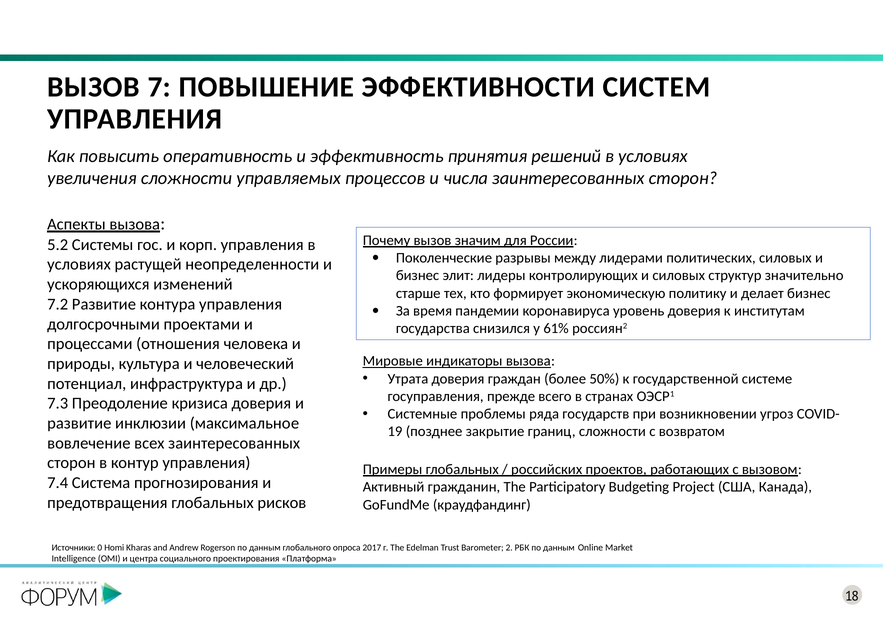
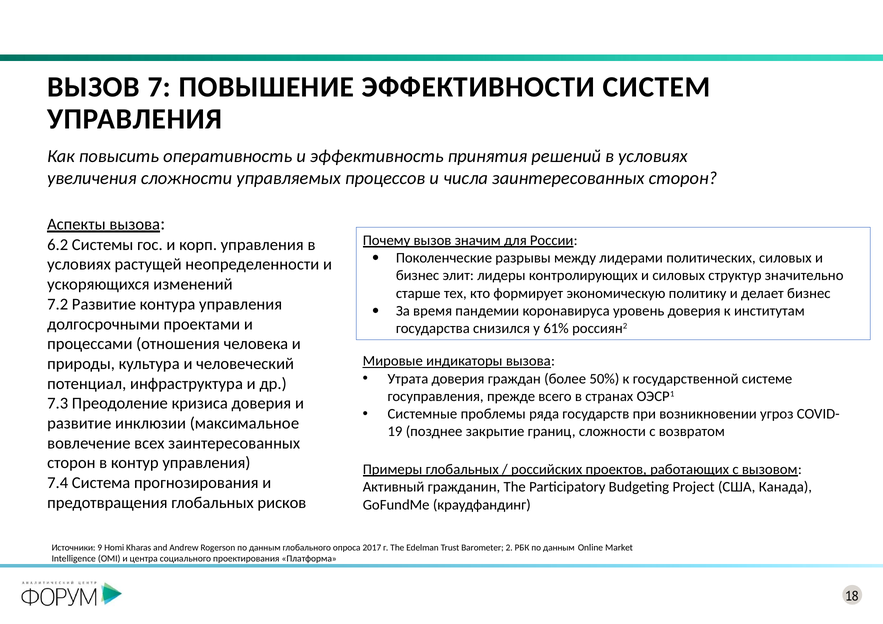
5.2: 5.2 -> 6.2 (58, 245)
0: 0 -> 9 (100, 548)
